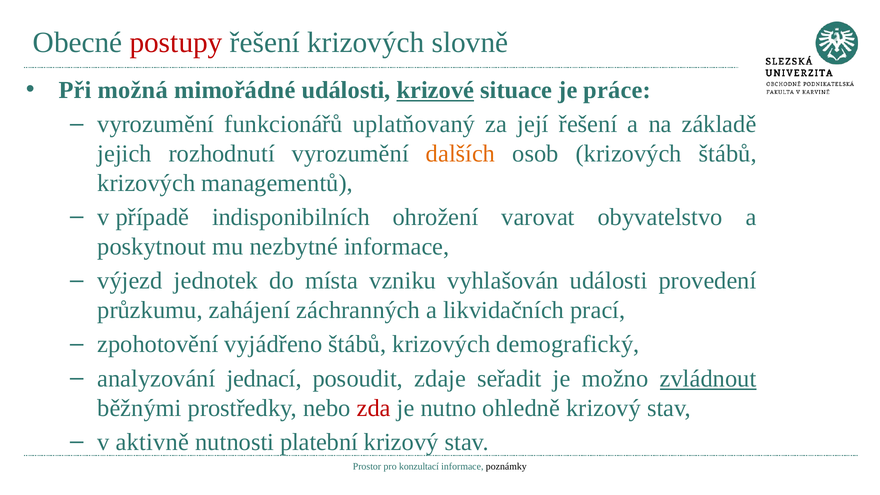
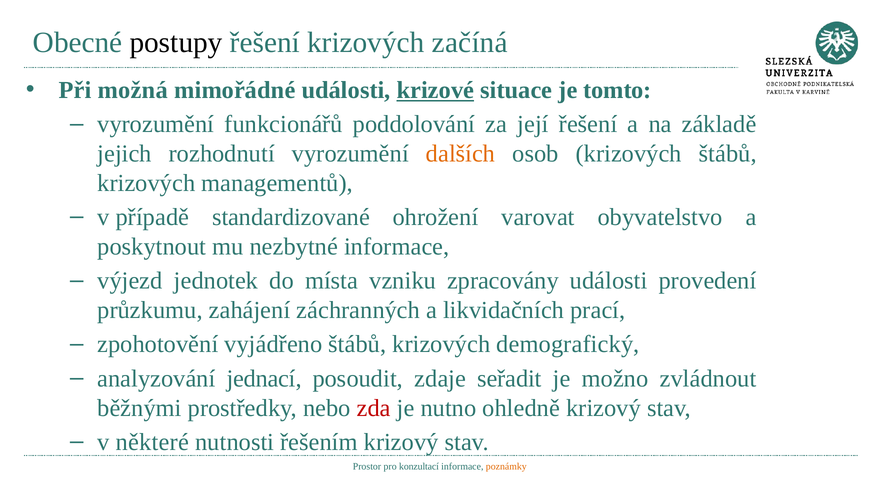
postupy colour: red -> black (176, 43)
slovně: slovně -> začíná (470, 43)
práce: práce -> tomto (618, 90)
uplatňovaný: uplatňovaný -> poddolování (414, 124)
indisponibilních: indisponibilních -> standardizované (291, 217)
vyhlašován: vyhlašován -> zpracovány (503, 281)
zvládnout underline: present -> none (708, 379)
aktivně: aktivně -> některé (152, 442)
platební: platební -> řešením (319, 442)
poznámky colour: black -> orange (506, 466)
